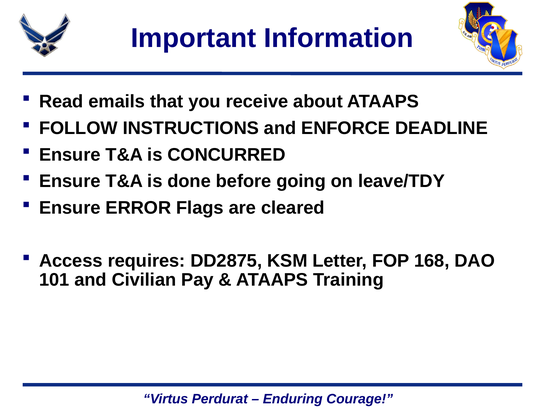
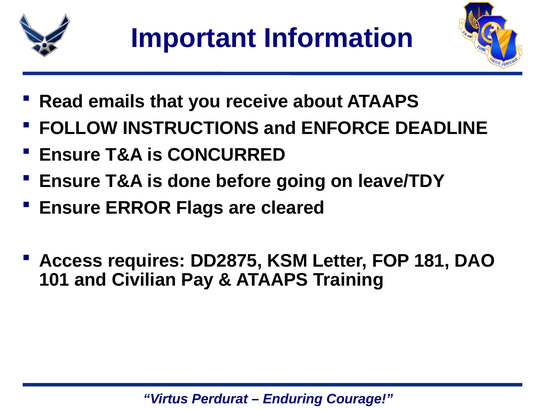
168: 168 -> 181 (432, 261)
